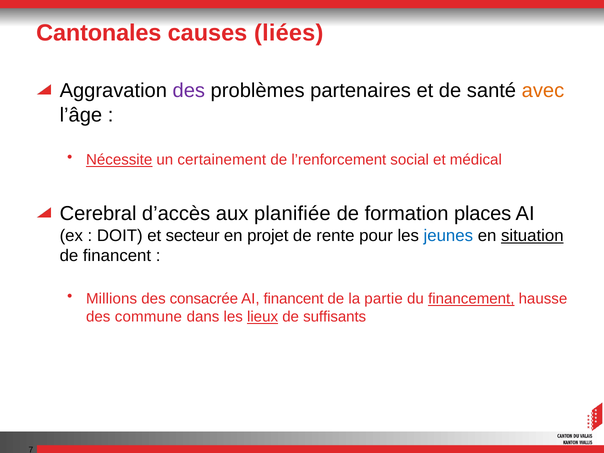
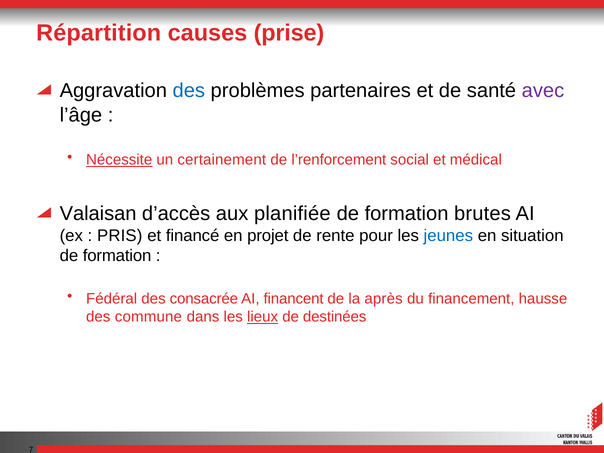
Cantonales: Cantonales -> Répartition (99, 33)
liées: liées -> prise (289, 33)
des colour: purple -> blue (189, 91)
avec colour: orange -> purple (543, 91)
Cerebral: Cerebral -> Valaisan (98, 214)
places: places -> brutes (483, 214)
DOIT: DOIT -> PRIS (120, 236)
secteur: secteur -> financé (193, 236)
situation underline: present -> none (532, 236)
financent: financent -> formation (117, 256)
Millions: Millions -> Fédéral (112, 299)
partie: partie -> après (384, 299)
financement underline: present -> none (471, 299)
suffisants: suffisants -> destinées (335, 317)
